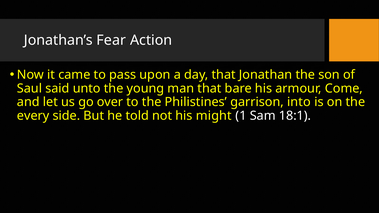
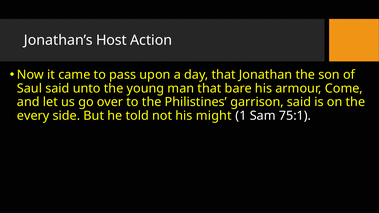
Fear: Fear -> Host (111, 40)
garrison into: into -> said (299, 102)
18:1: 18:1 -> 75:1 (295, 116)
